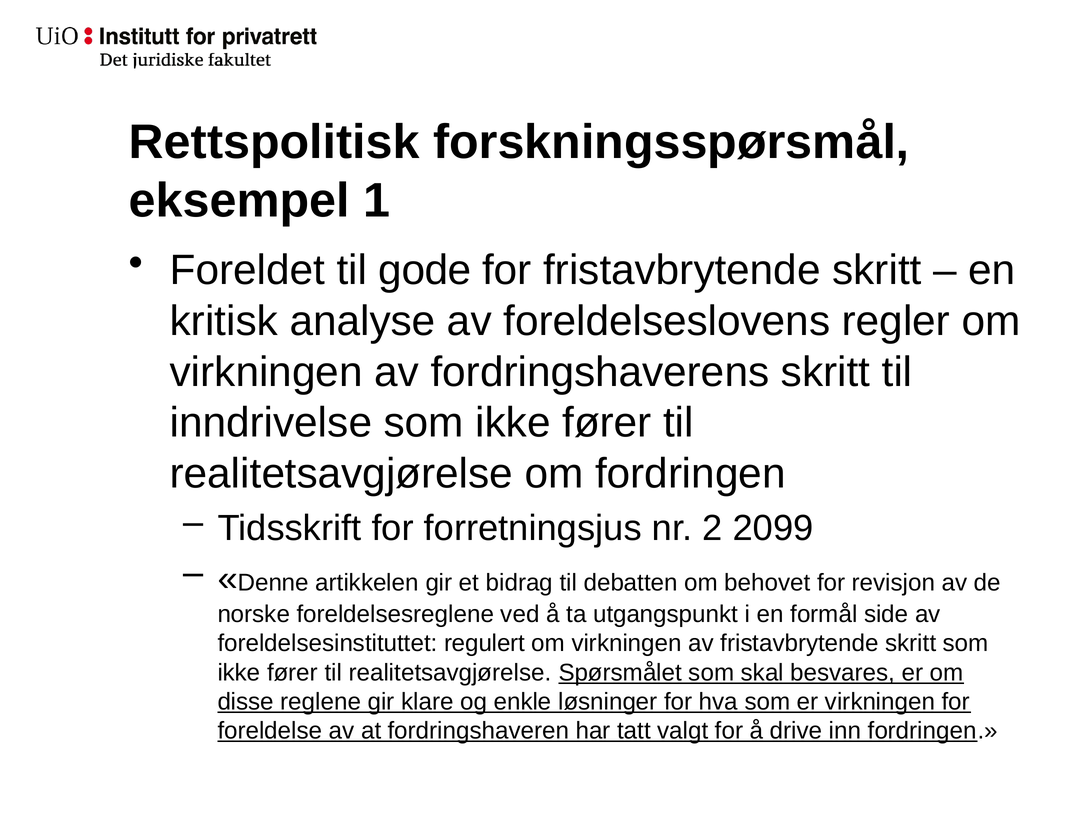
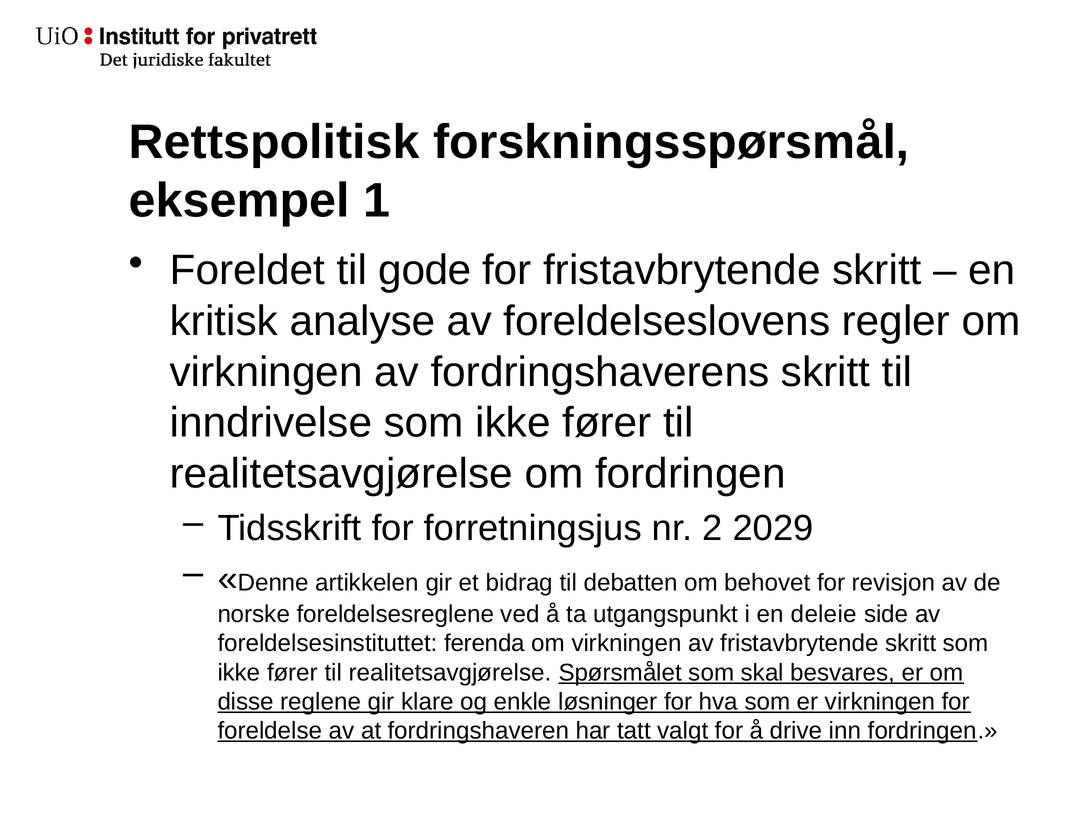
2099: 2099 -> 2029 (773, 528)
formål: formål -> deleie (824, 614)
regulert: regulert -> ferenda (485, 643)
